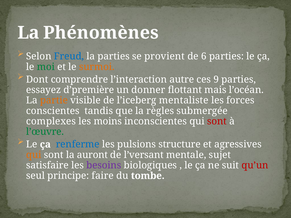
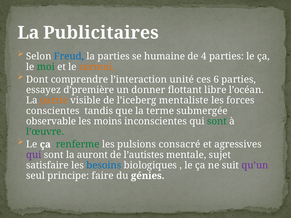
Phénomènes: Phénomènes -> Publicitaires (101, 33)
provient: provient -> humaine (165, 56)
6: 6 -> 4 (204, 56)
autre: autre -> unité (182, 80)
9: 9 -> 6 (216, 80)
mais: mais -> libre (215, 90)
règles: règles -> terme (160, 111)
complexes: complexes -> observable (51, 121)
sont colour: red -> green (217, 121)
renferme colour: blue -> green (78, 145)
structure: structure -> consacré (179, 145)
qui colour: orange -> purple (34, 155)
l’versant: l’versant -> l’autistes (144, 155)
besoins colour: purple -> blue (104, 165)
qu’un colour: red -> purple (255, 165)
tombe: tombe -> génies (148, 176)
